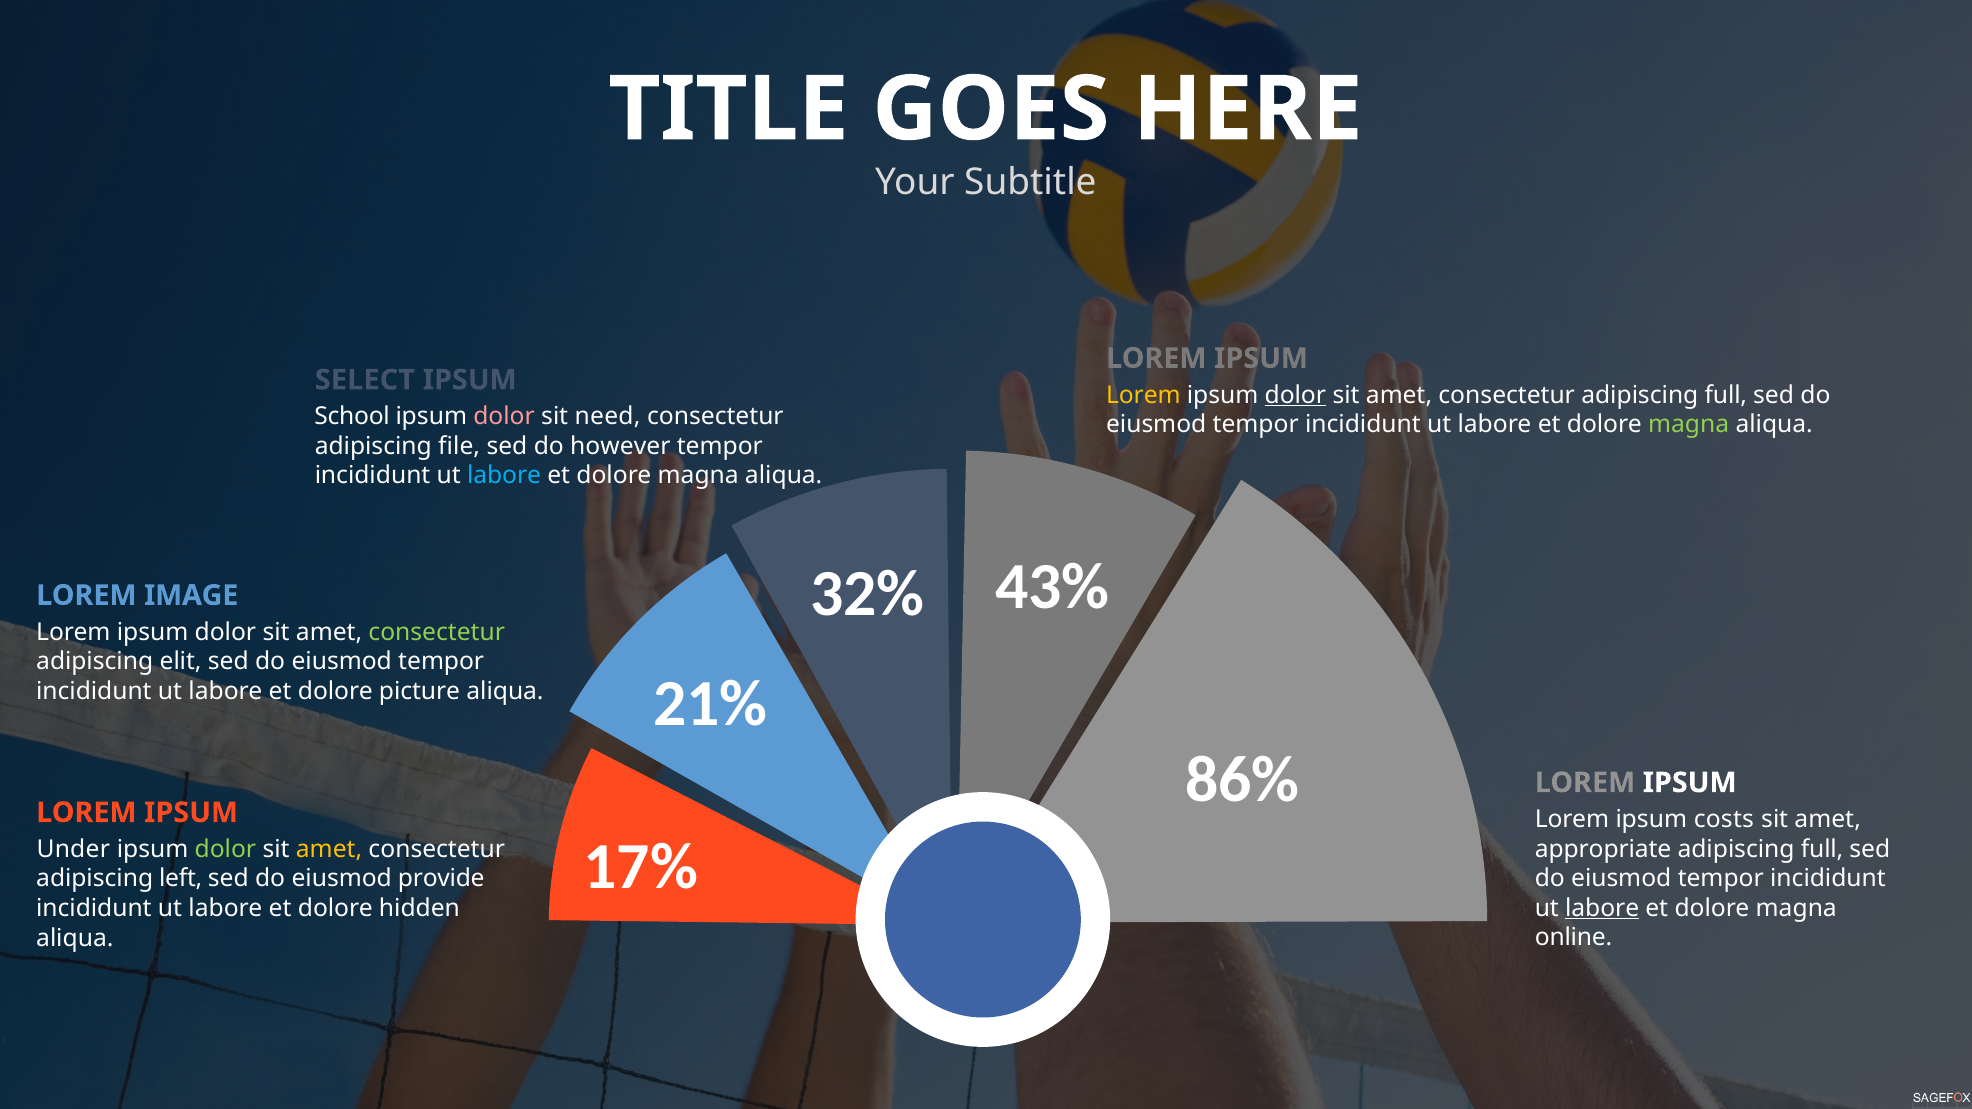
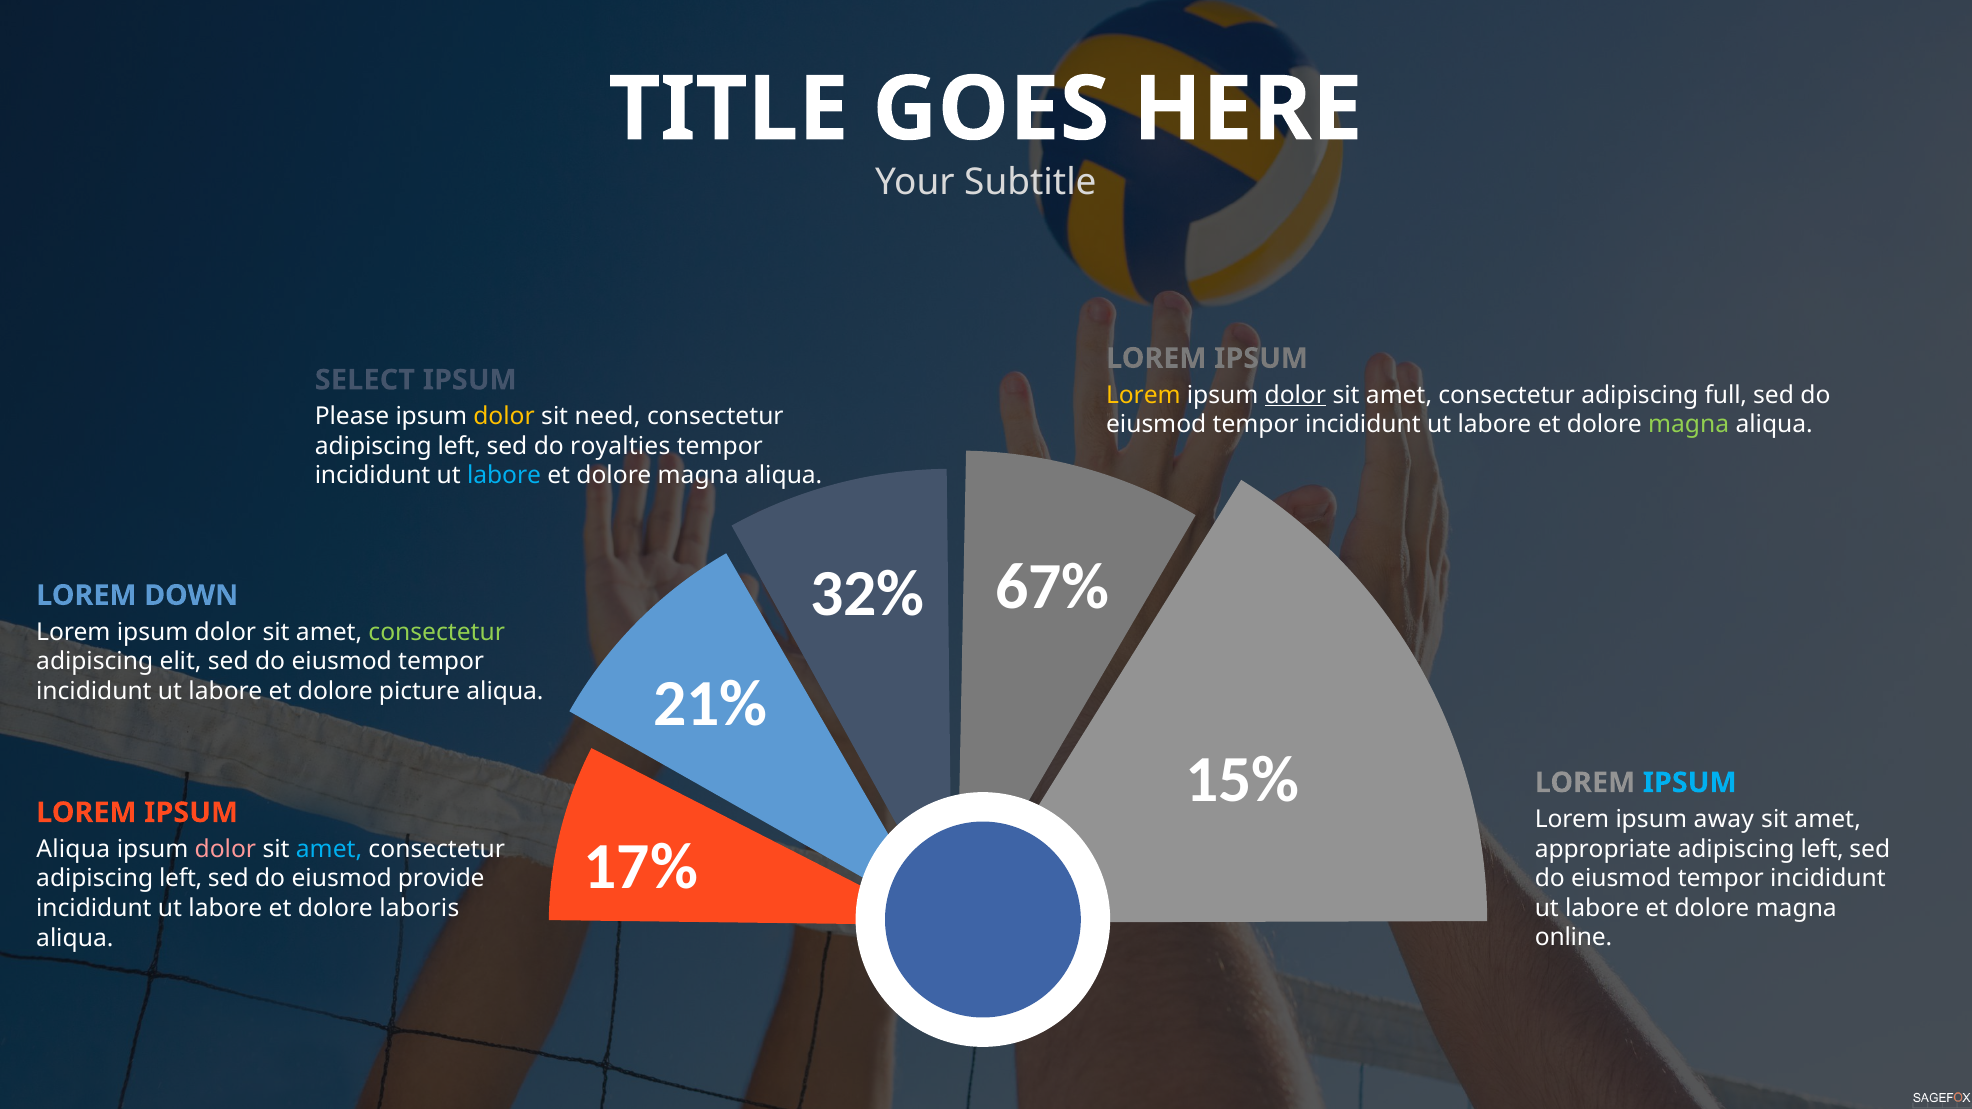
School: School -> Please (352, 417)
dolor colour: pink -> yellow (504, 417)
file: file -> left (459, 446)
however: however -> royalties (620, 446)
43%: 43% -> 67% (1052, 587)
IMAGE: IMAGE -> DOWN (191, 595)
86%: 86% -> 15% (1242, 780)
IPSUM colour: white -> light blue (1690, 783)
costs: costs -> away (1724, 820)
full: full -> left (1822, 849)
Under: Under -> Aliqua (73, 849)
dolor colour: light green -> pink (225, 849)
amet colour: yellow -> light blue (329, 849)
labore underline: present -> none (1602, 908)
hidden: hidden -> laboris (419, 909)
